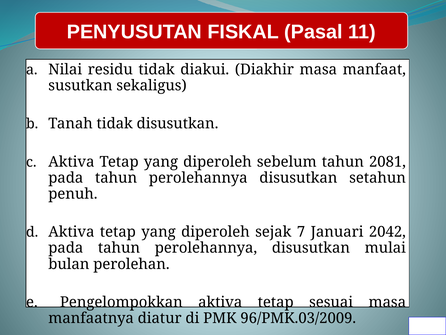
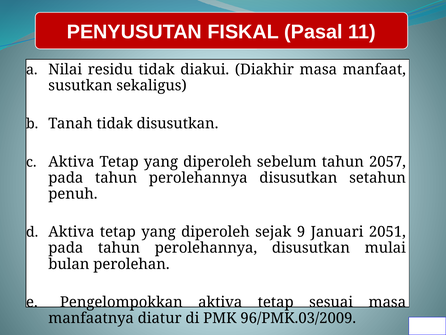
2081: 2081 -> 2057 (387, 162)
7: 7 -> 9 (301, 232)
2042: 2042 -> 2051 (387, 232)
